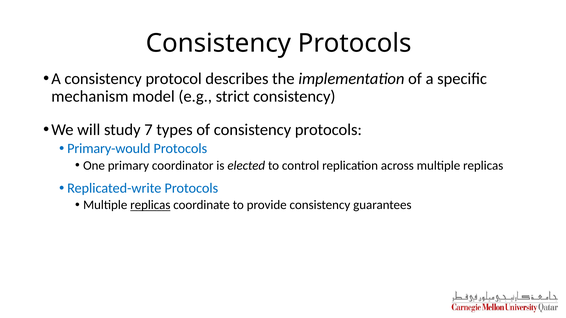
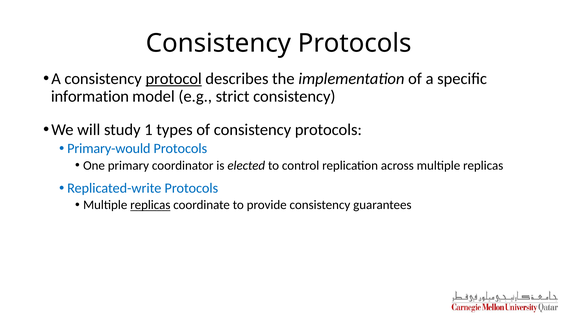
protocol underline: none -> present (174, 79)
mechanism: mechanism -> information (90, 97)
7: 7 -> 1 (148, 130)
